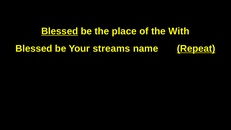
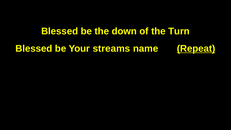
Blessed underline: present -> none (60, 31)
place: place -> down (124, 31)
With: With -> Turn (179, 31)
